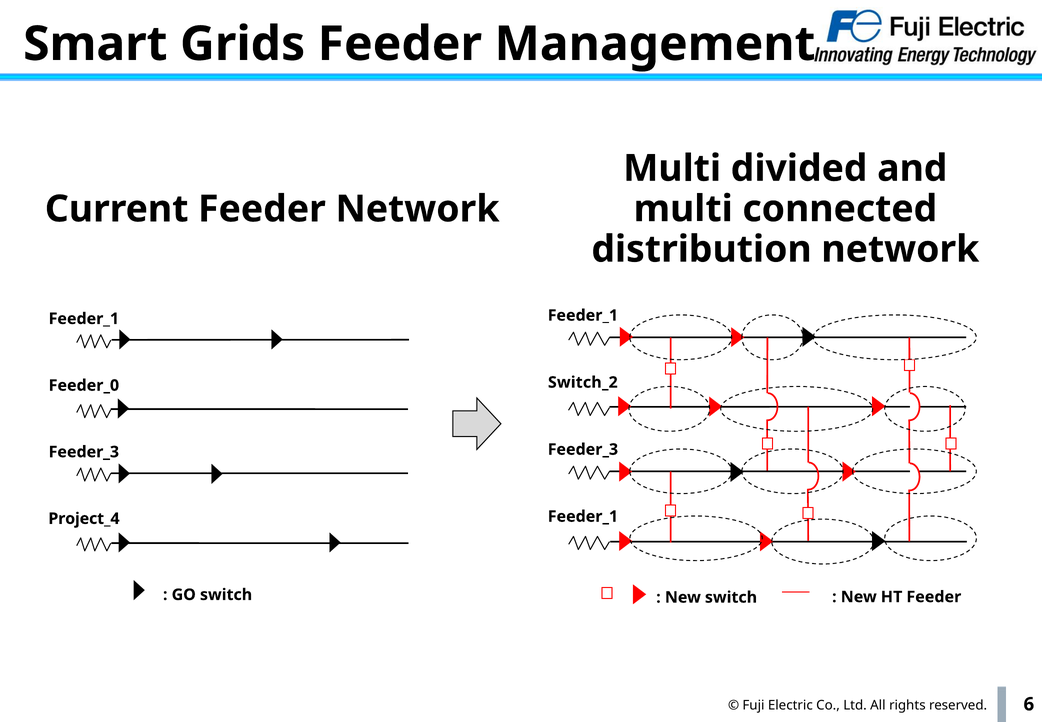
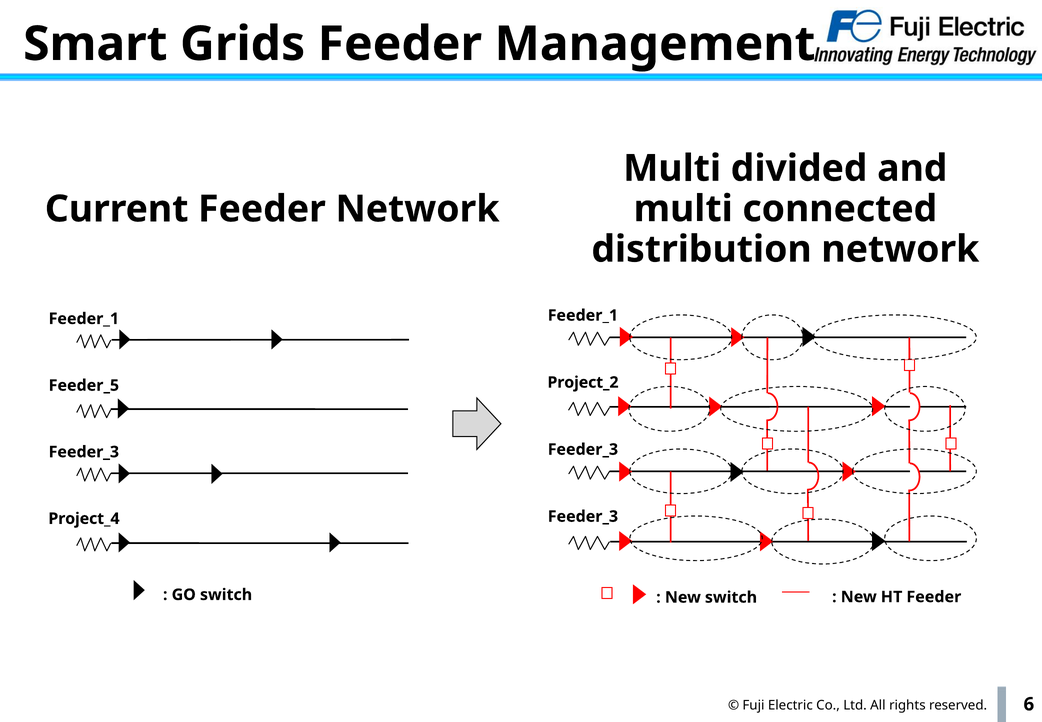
Switch_2: Switch_2 -> Project_2 (583, 382)
Feeder_0: Feeder_0 -> Feeder_5 (84, 385)
Feeder_1: Feeder_1 -> Feeder_3 (583, 516)
